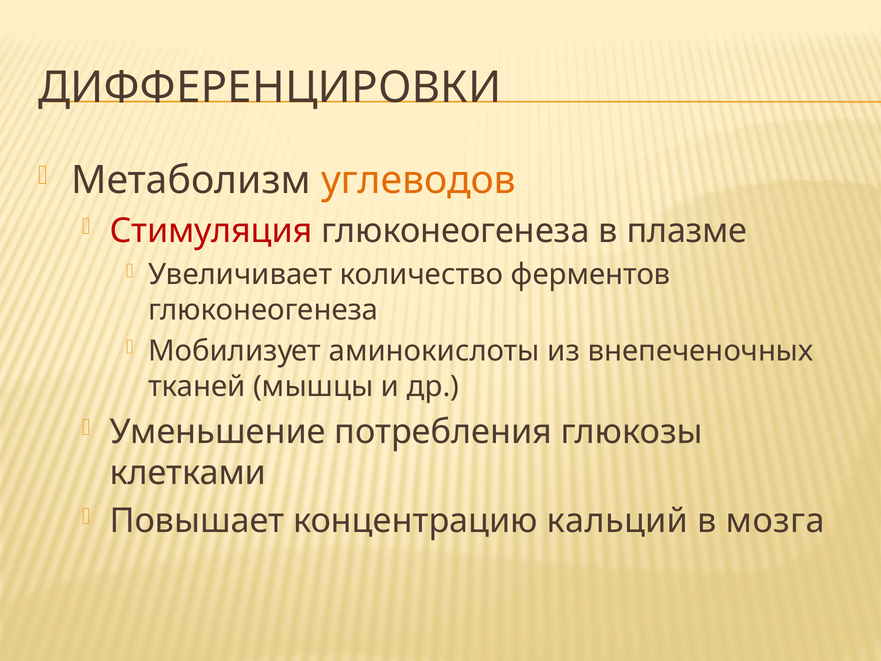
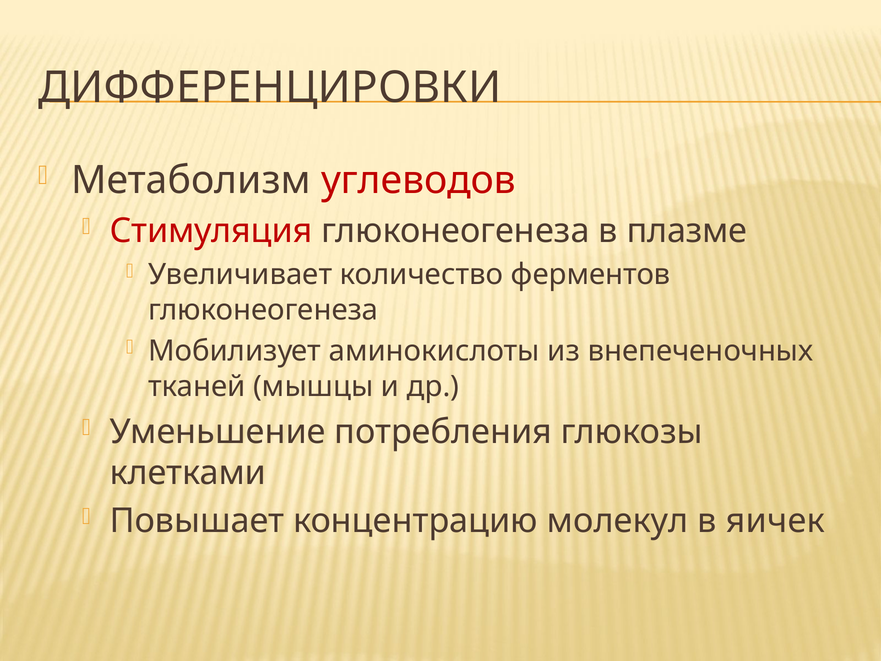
углеводов colour: orange -> red (419, 180)
кальций: кальций -> молекул (618, 521)
мозга: мозга -> яичек (775, 521)
